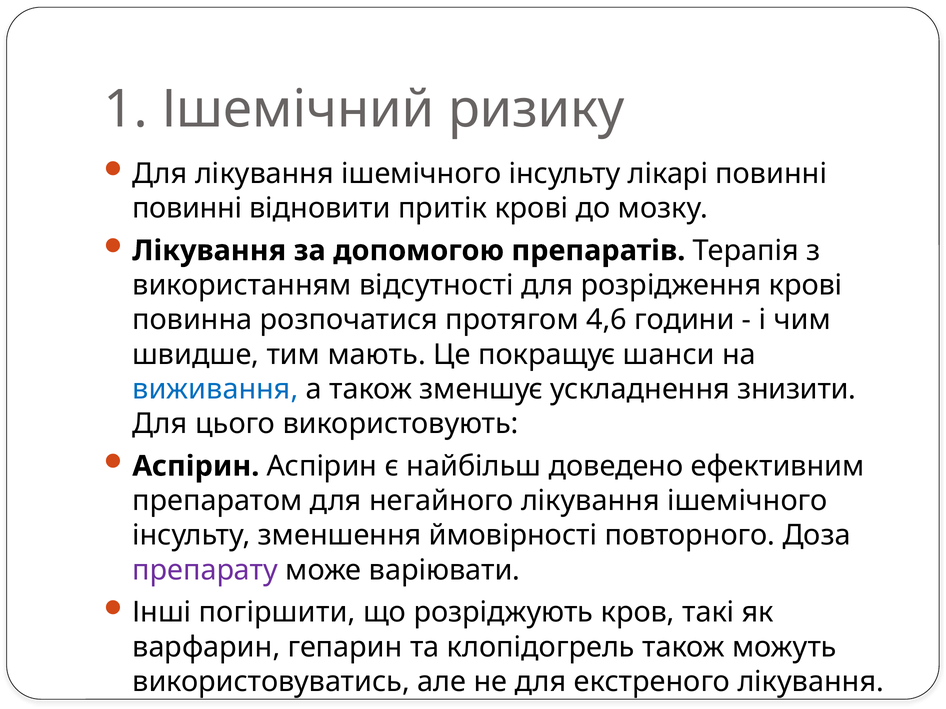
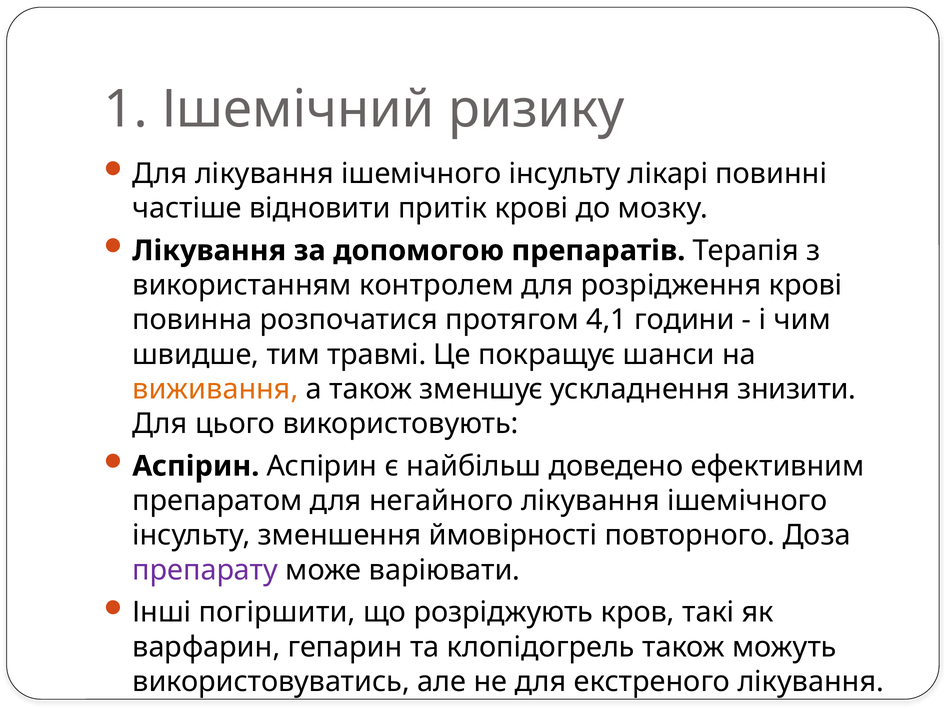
повинні: повинні -> частіше (187, 208)
відсутності: відсутності -> контролем (436, 285)
4,6: 4,6 -> 4,1 (607, 320)
мають: мають -> травмі (377, 355)
виживання colour: blue -> orange (215, 389)
